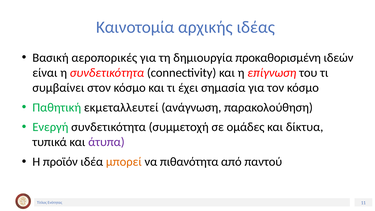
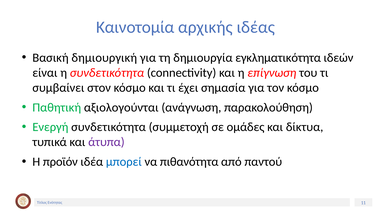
αεροπορικές: αεροπορικές -> δημιουργική (104, 58)
προκαθορισμένη: προκαθορισμένη -> εγκληματικότητα (278, 58)
εκμεταλλευτεί: εκμεταλλευτεί -> αξιολογούνται (121, 107)
μπορεί colour: orange -> blue (124, 162)
